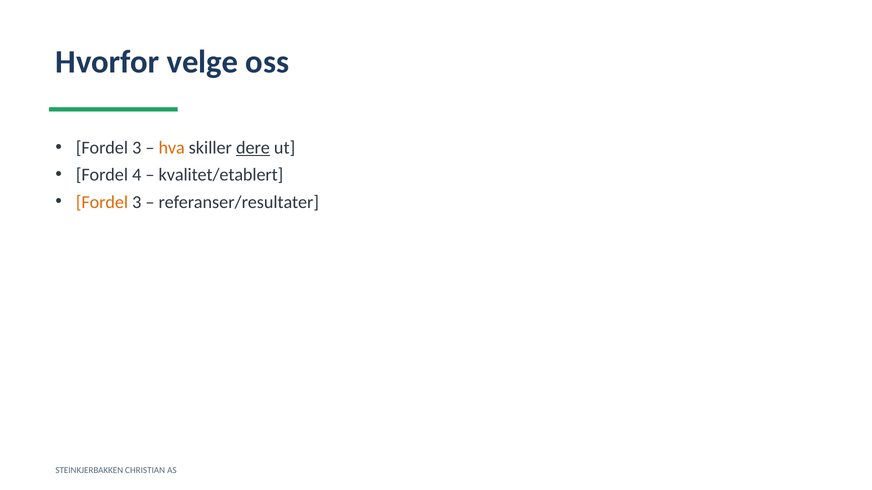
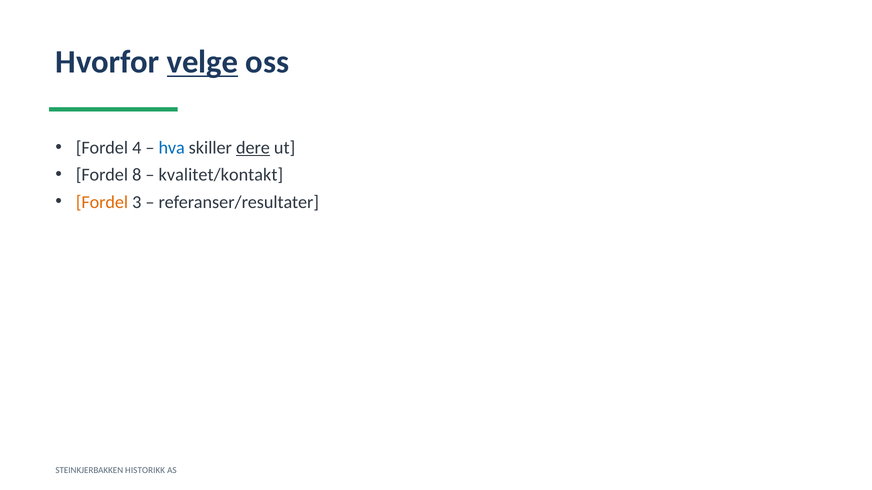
velge underline: none -> present (203, 62)
3: 3 -> 4 (137, 148)
hva colour: orange -> blue (172, 148)
4: 4 -> 8 (137, 175)
kvalitet/etablert: kvalitet/etablert -> kvalitet/kontakt (221, 175)
CHRISTIAN: CHRISTIAN -> HISTORIKK (145, 471)
